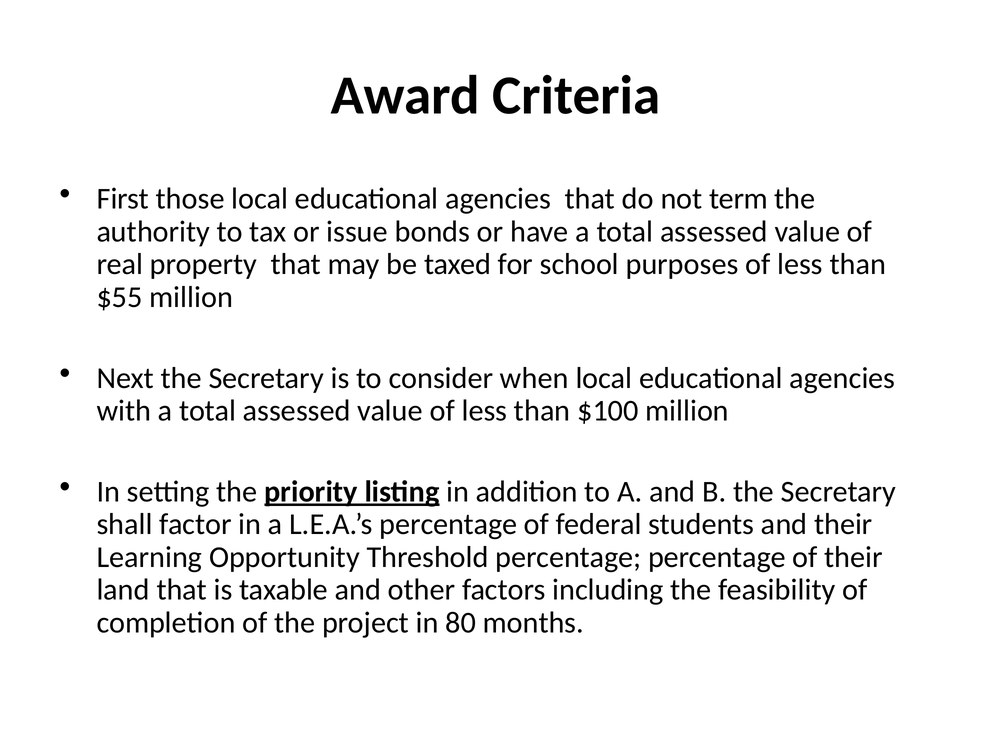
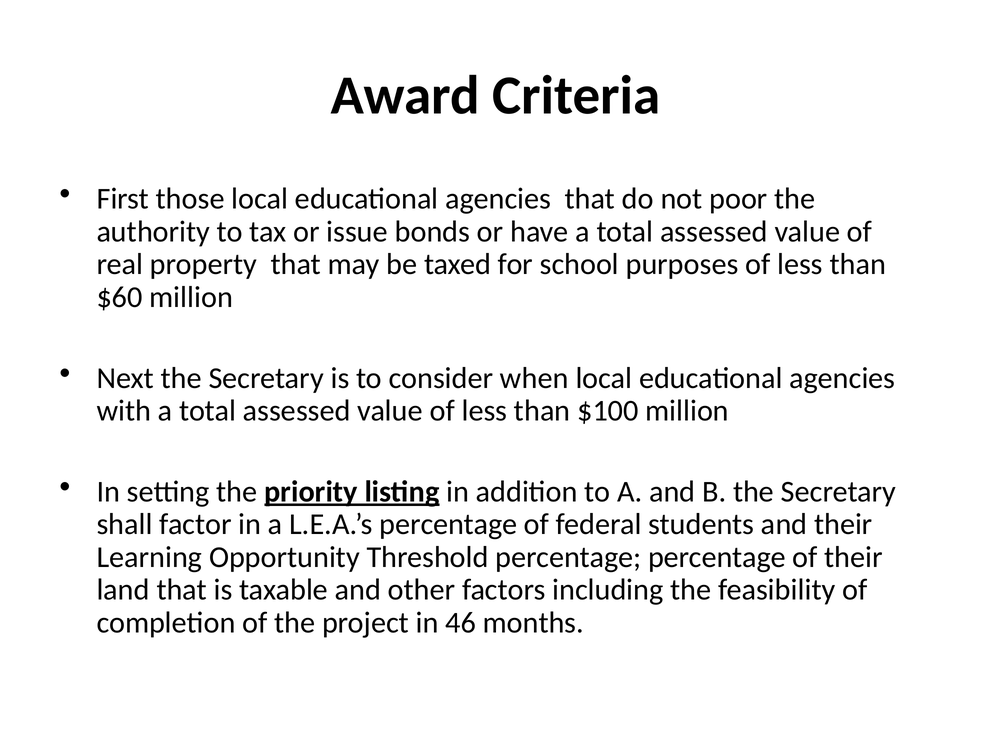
term: term -> poor (738, 199)
$55: $55 -> $60 (120, 297)
80: 80 -> 46 (461, 622)
